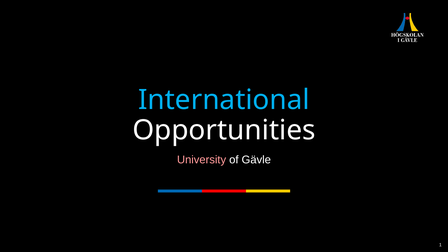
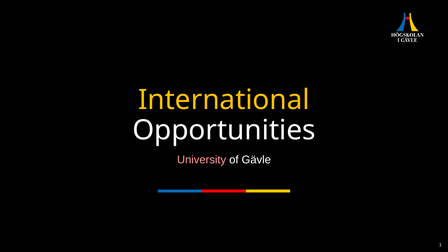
International colour: light blue -> yellow (224, 100)
